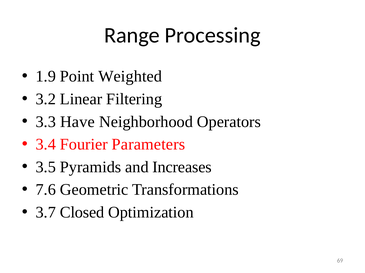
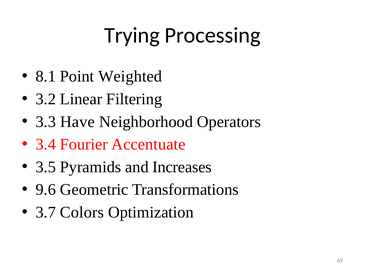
Range: Range -> Trying (132, 35)
1.9: 1.9 -> 8.1 (46, 77)
Parameters: Parameters -> Accentuate (148, 145)
7.6: 7.6 -> 9.6 (46, 190)
Closed: Closed -> Colors (82, 213)
